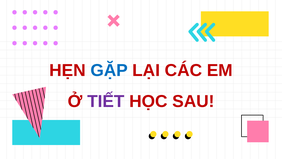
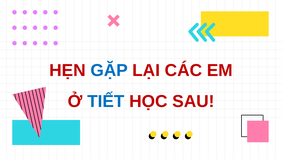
TIẾT colour: purple -> blue (106, 101)
